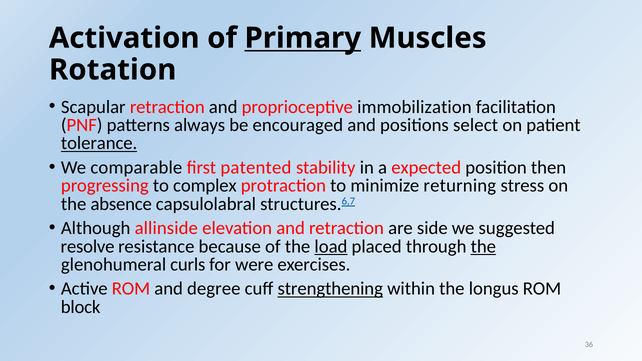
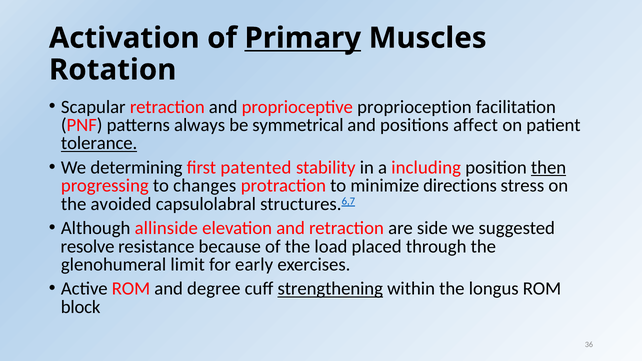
immobilization: immobilization -> proprioception (414, 107)
encouraged: encouraged -> symmetrical (298, 125)
select: select -> affect (476, 125)
comparable: comparable -> determining (136, 168)
expected: expected -> including (426, 168)
then underline: none -> present (549, 168)
complex: complex -> changes (205, 186)
returning: returning -> directions (460, 186)
absence: absence -> avoided (121, 204)
load underline: present -> none (331, 246)
the underline: present -> none (483, 246)
curls: curls -> limit (188, 265)
were: were -> early (254, 265)
